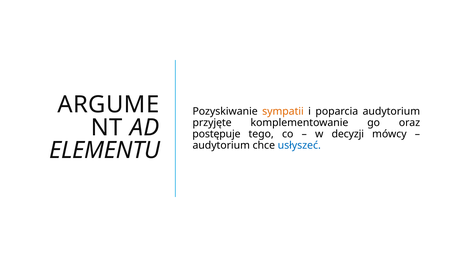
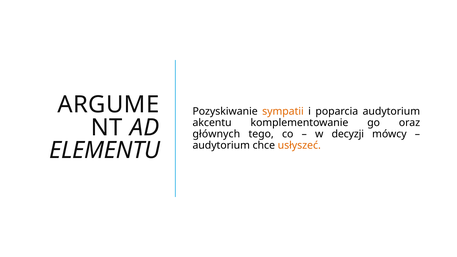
przyjęte: przyjęte -> akcentu (212, 123)
postępuje: postępuje -> głównych (216, 134)
usłyszeć colour: blue -> orange (299, 145)
